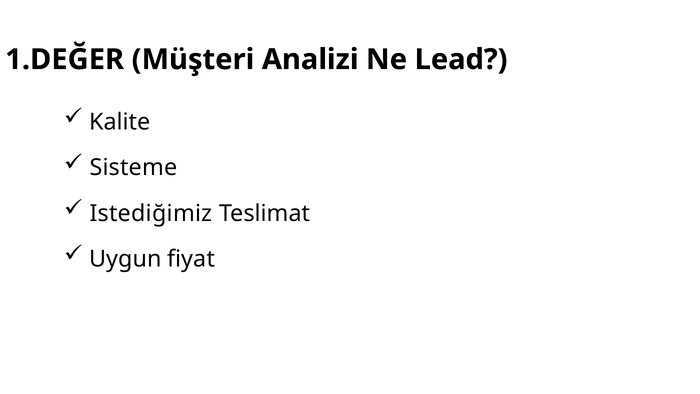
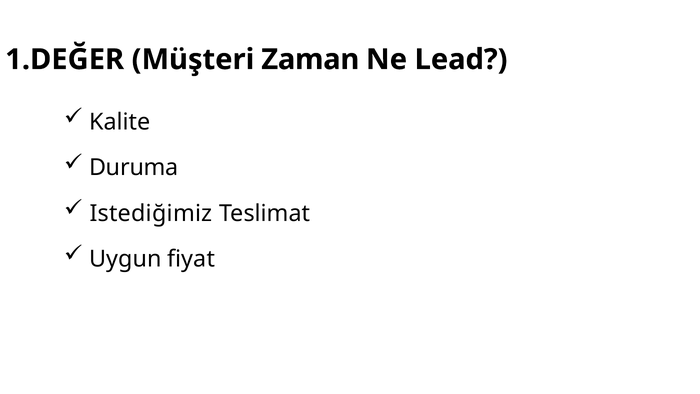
Analizi: Analizi -> Zaman (310, 59)
Sisteme: Sisteme -> Duruma (134, 168)
